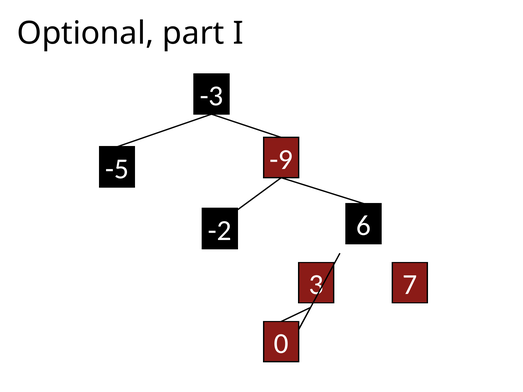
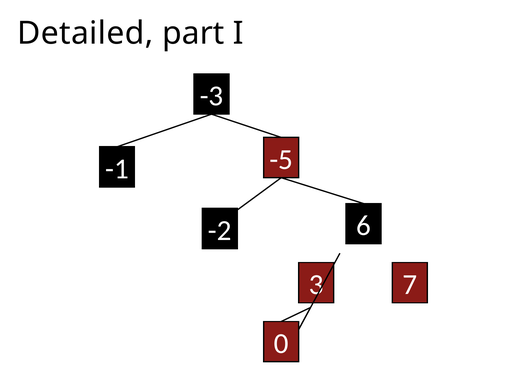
Optional: Optional -> Detailed (85, 33)
-9: -9 -> -5 (281, 160)
-5: -5 -> -1 (117, 169)
